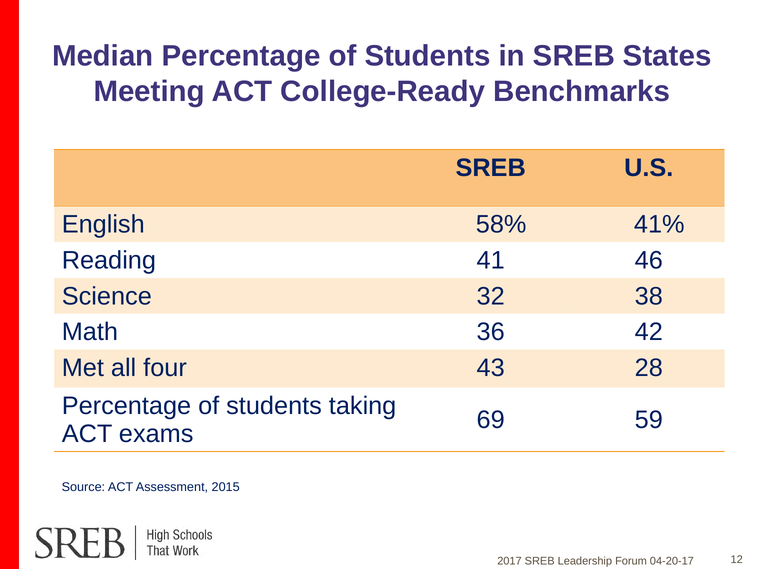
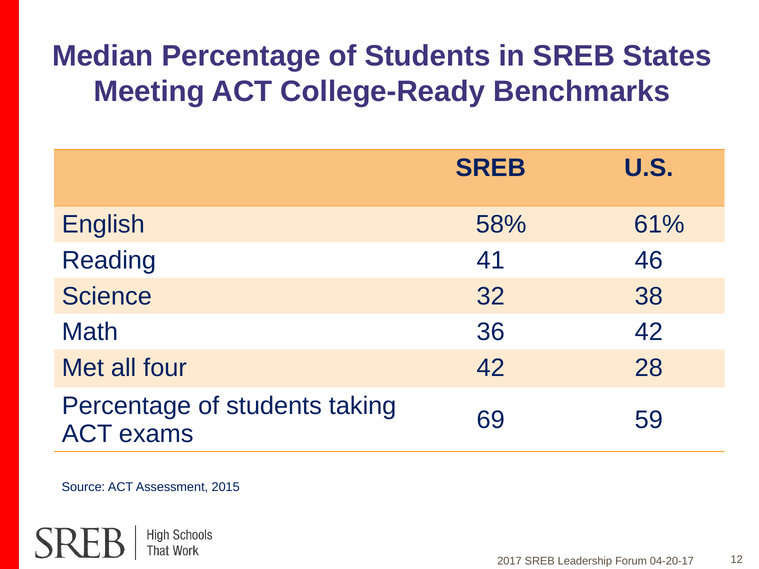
41%: 41% -> 61% (659, 225)
four 43: 43 -> 42 (491, 368)
